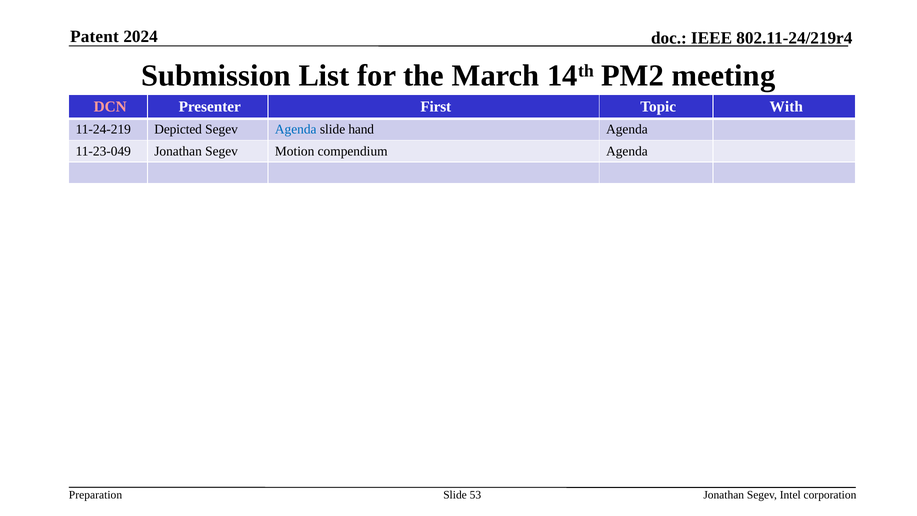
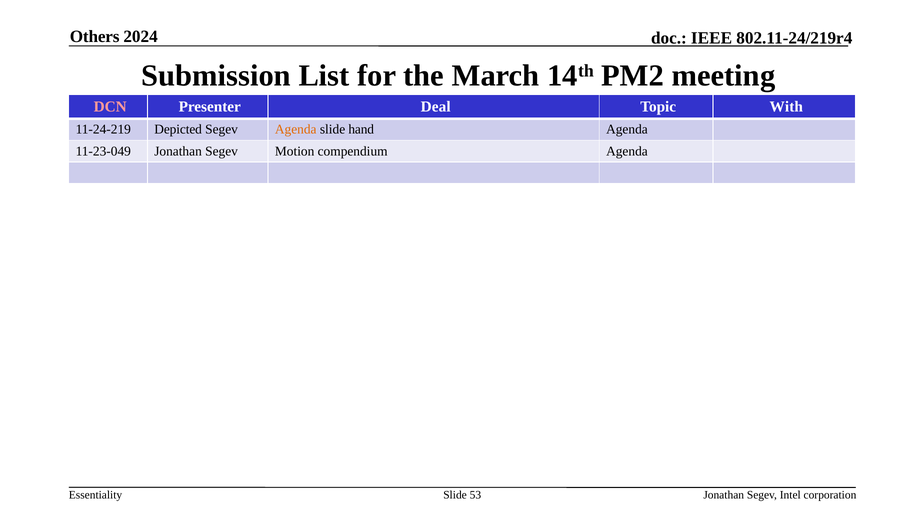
Patent: Patent -> Others (95, 36)
First: First -> Deal (436, 107)
Agenda colour: blue -> orange (296, 130)
Preparation: Preparation -> Essentiality (96, 495)
